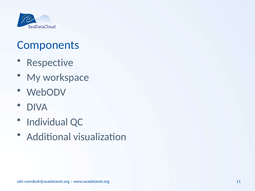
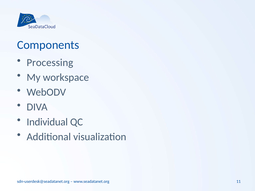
Respective: Respective -> Processing (50, 63)
